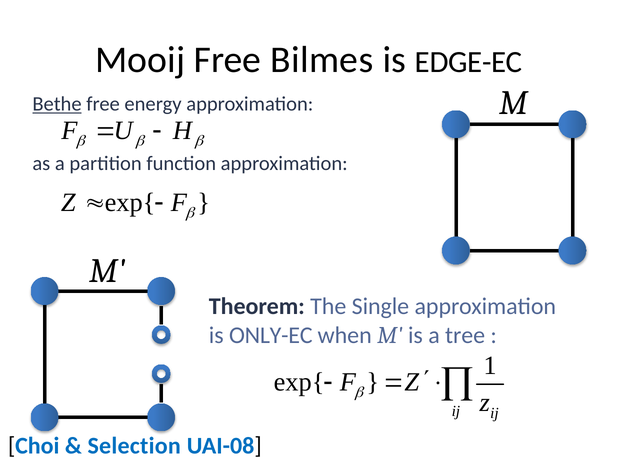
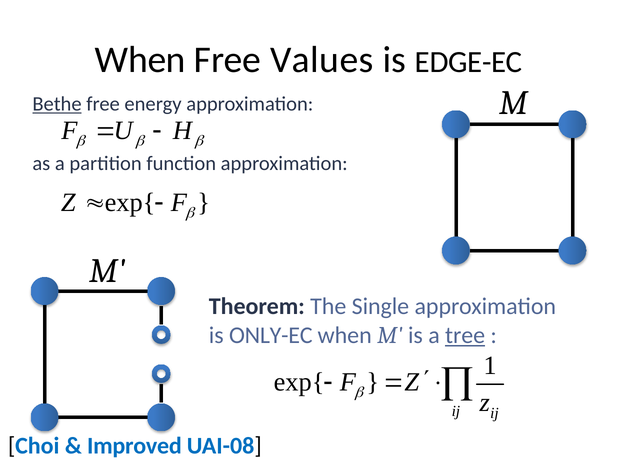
Mooij: Mooij -> When (140, 60)
Bilmes: Bilmes -> Values (322, 60)
tree underline: none -> present (465, 336)
Selection: Selection -> Improved (134, 447)
